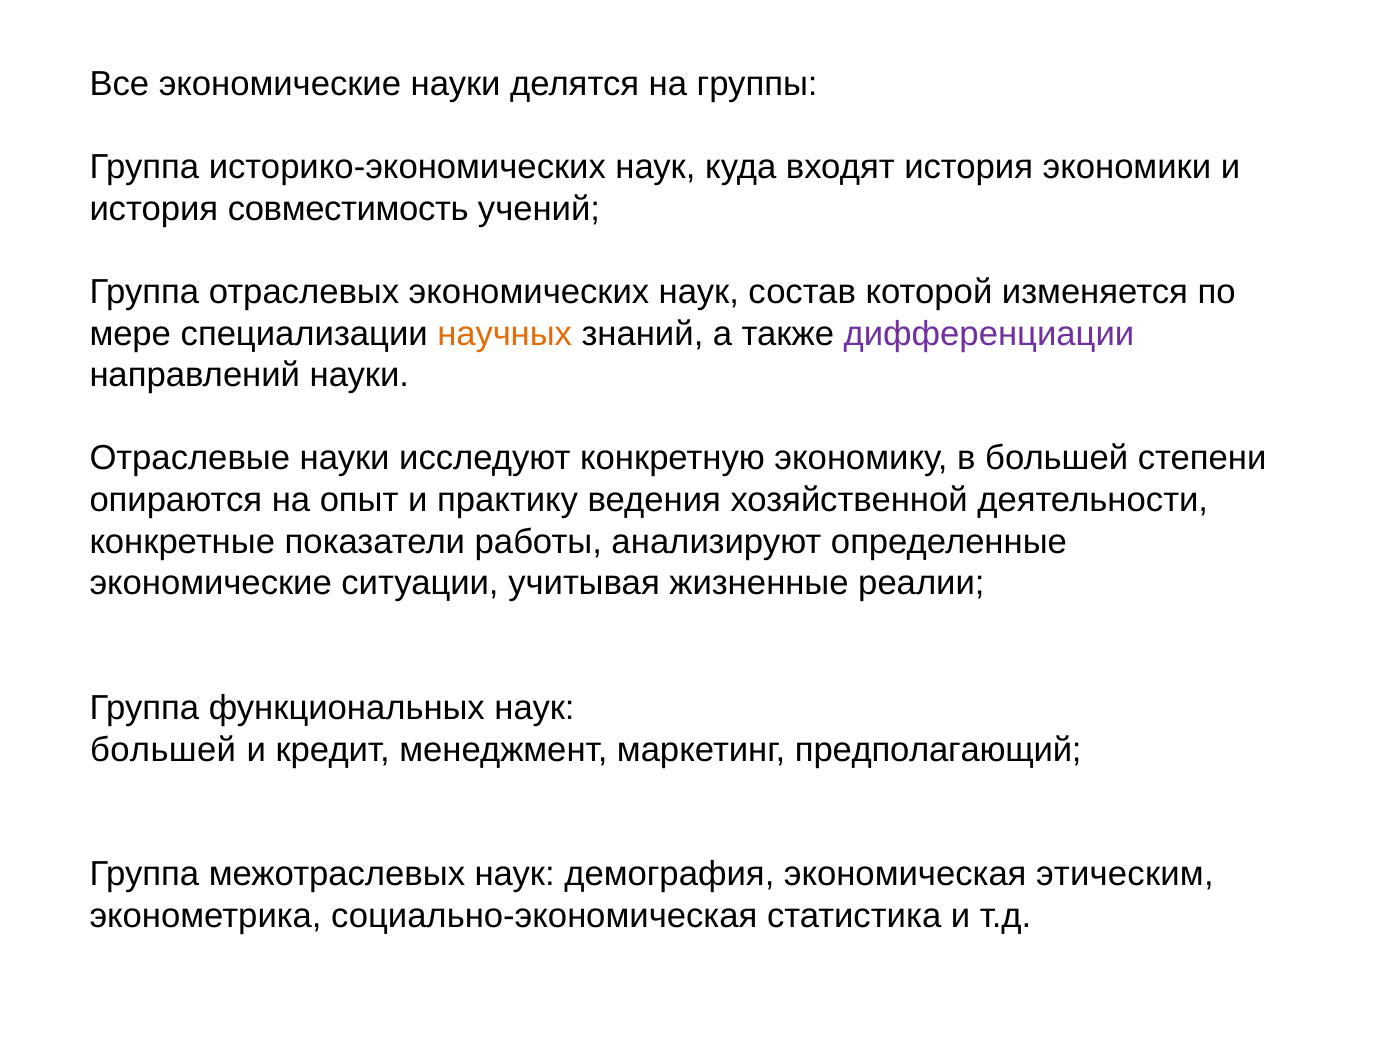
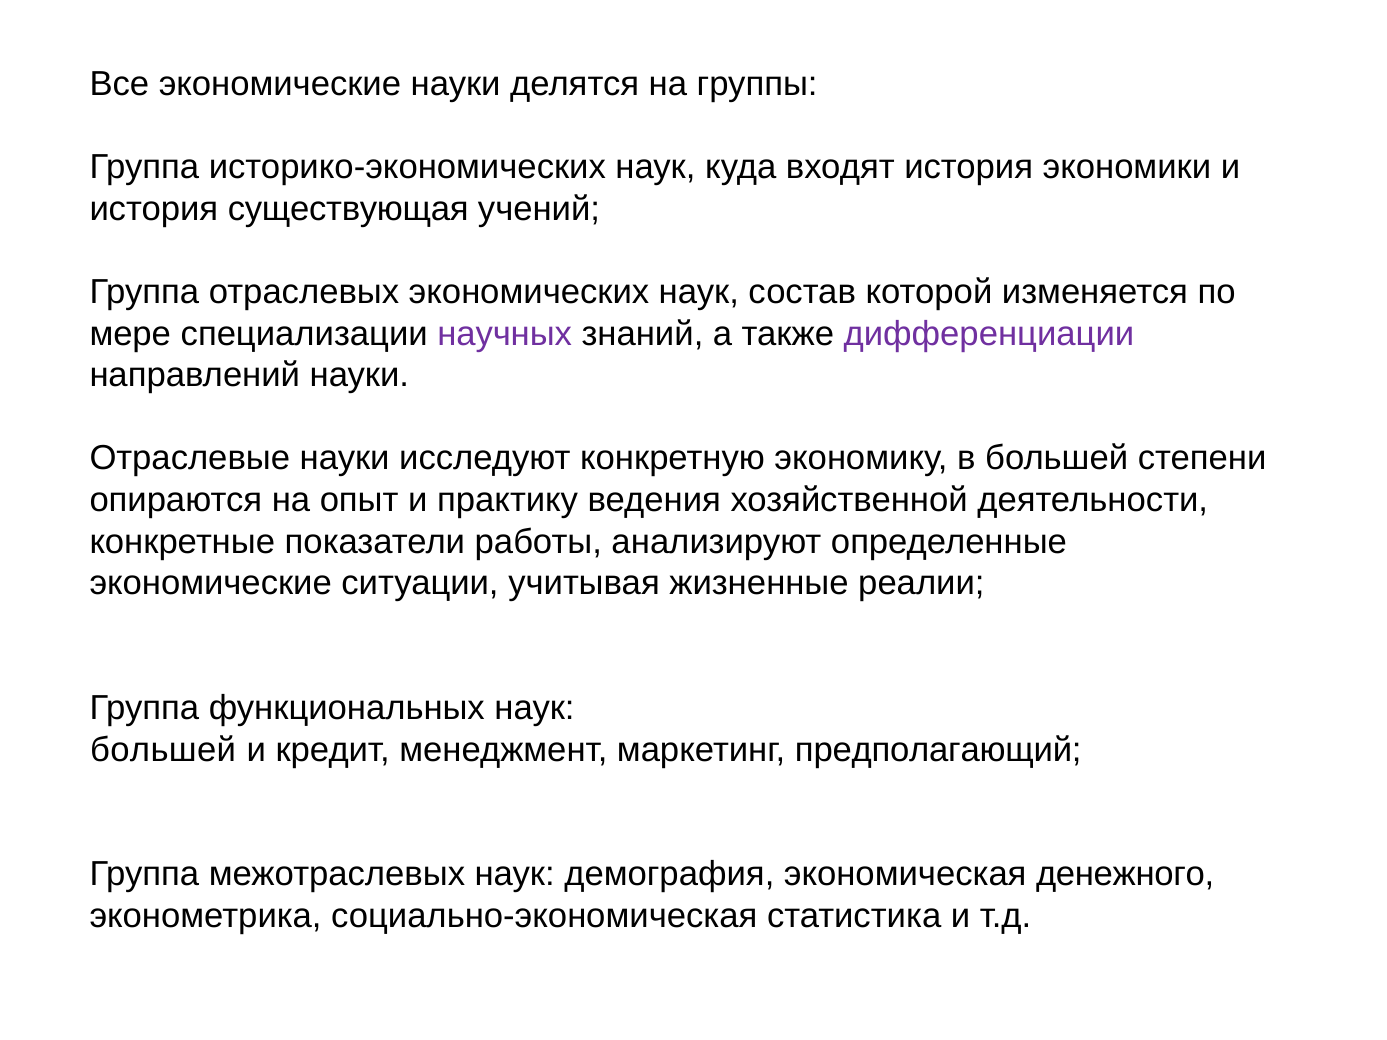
совместимость: совместимость -> существующая (348, 209)
научных colour: orange -> purple (505, 334)
этическим: этическим -> денежного (1125, 875)
